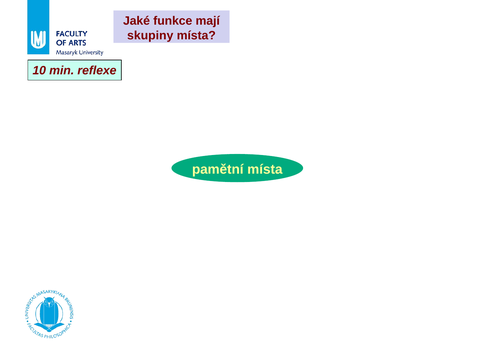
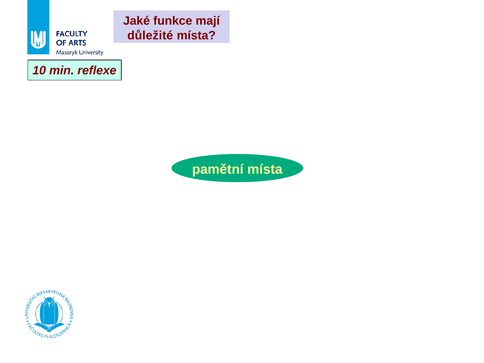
skupiny: skupiny -> důležité (150, 35)
